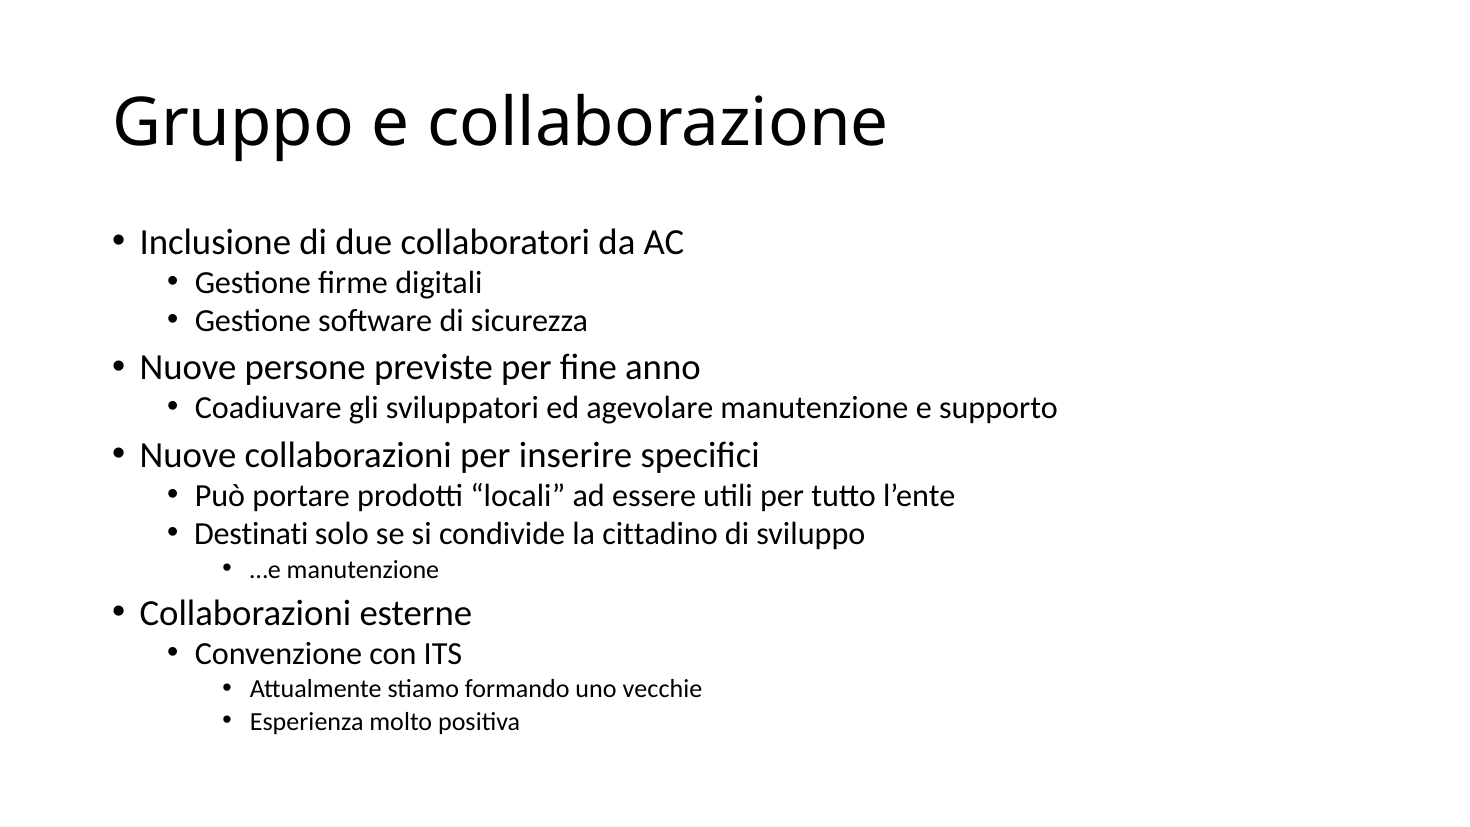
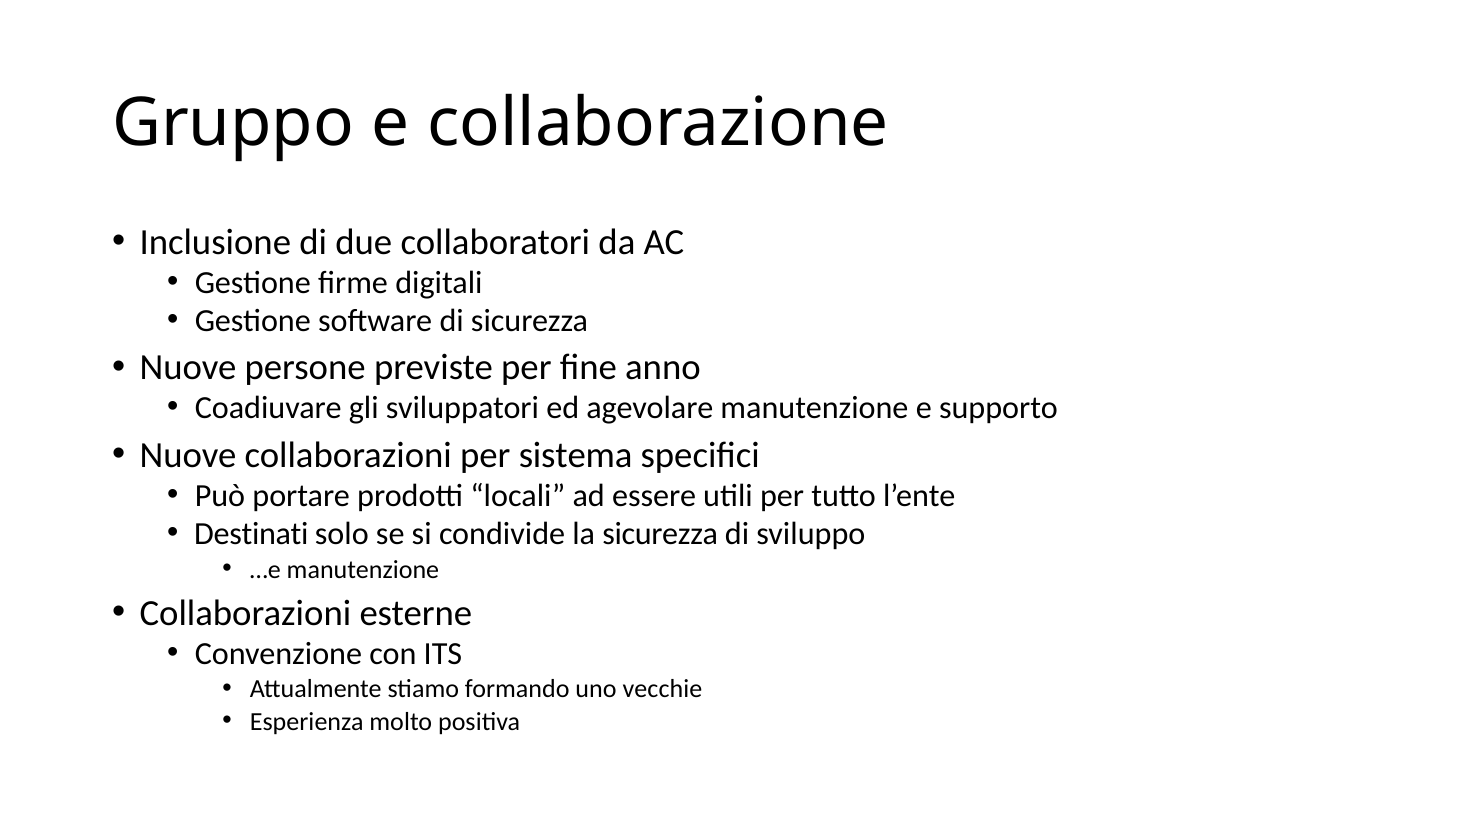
inserire: inserire -> sistema (576, 455)
la cittadino: cittadino -> sicurezza (660, 534)
